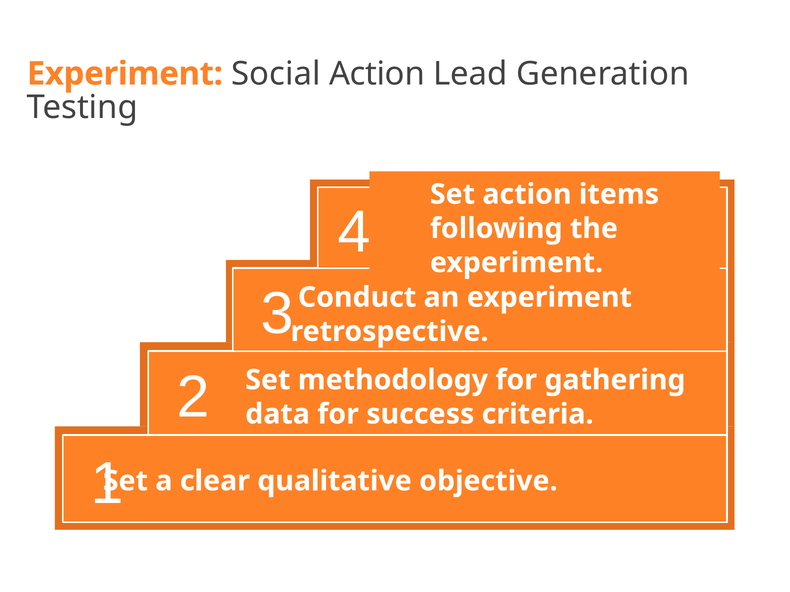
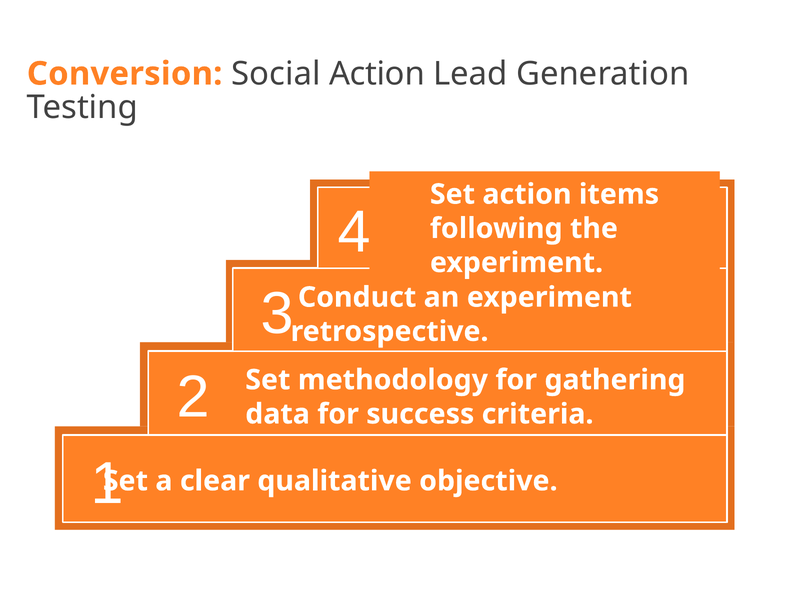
Experiment: Experiment -> Conversion (125, 74)
